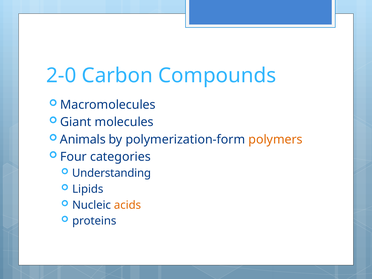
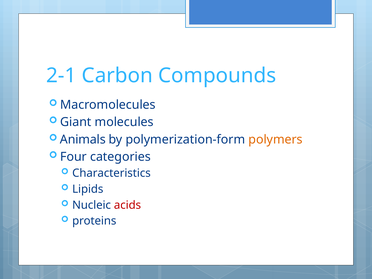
2-0: 2-0 -> 2-1 (61, 75)
Understanding: Understanding -> Characteristics (111, 173)
acids colour: orange -> red (127, 205)
